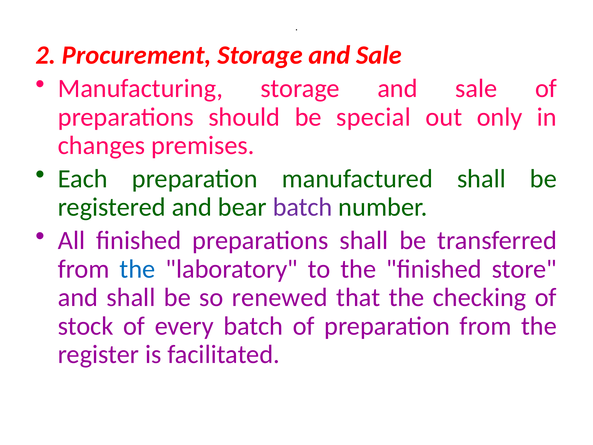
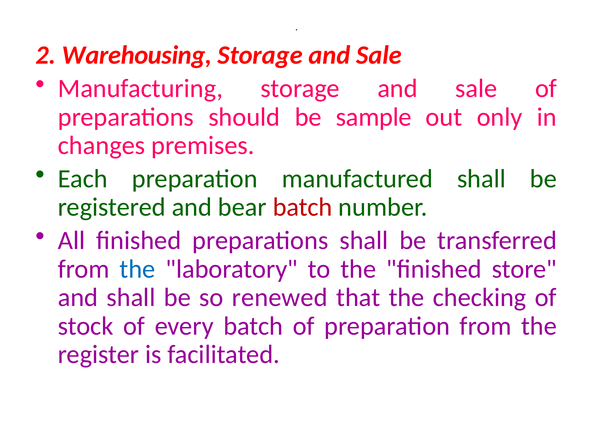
Procurement: Procurement -> Warehousing (137, 55)
special: special -> sample (374, 117)
batch colour: purple -> red (303, 207)
